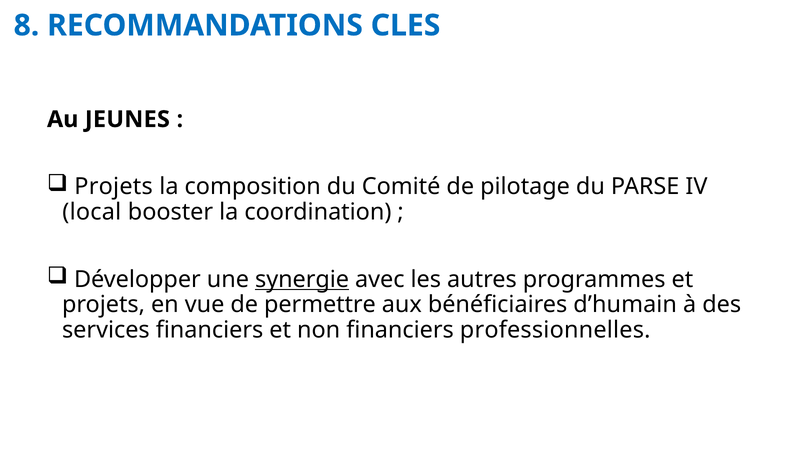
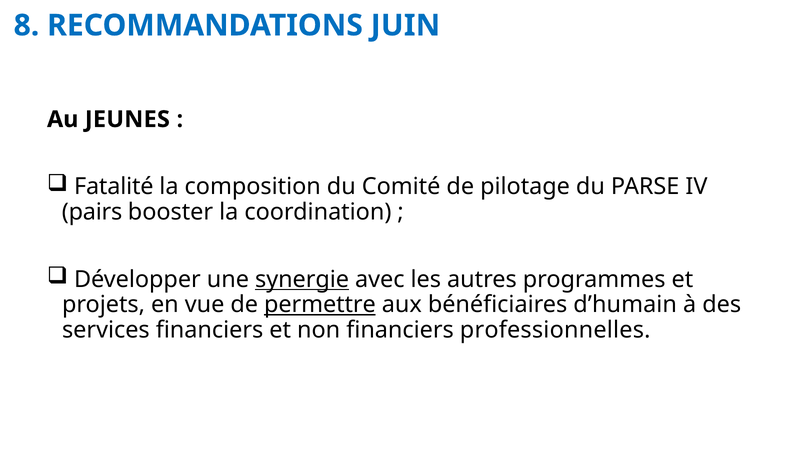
CLES: CLES -> JUIN (405, 25)
Projets: Projets -> Fatalité (114, 187)
local: local -> pairs (92, 212)
permettre underline: none -> present (320, 305)
